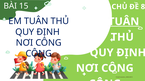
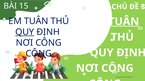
QUY underline: none -> present (25, 32)
